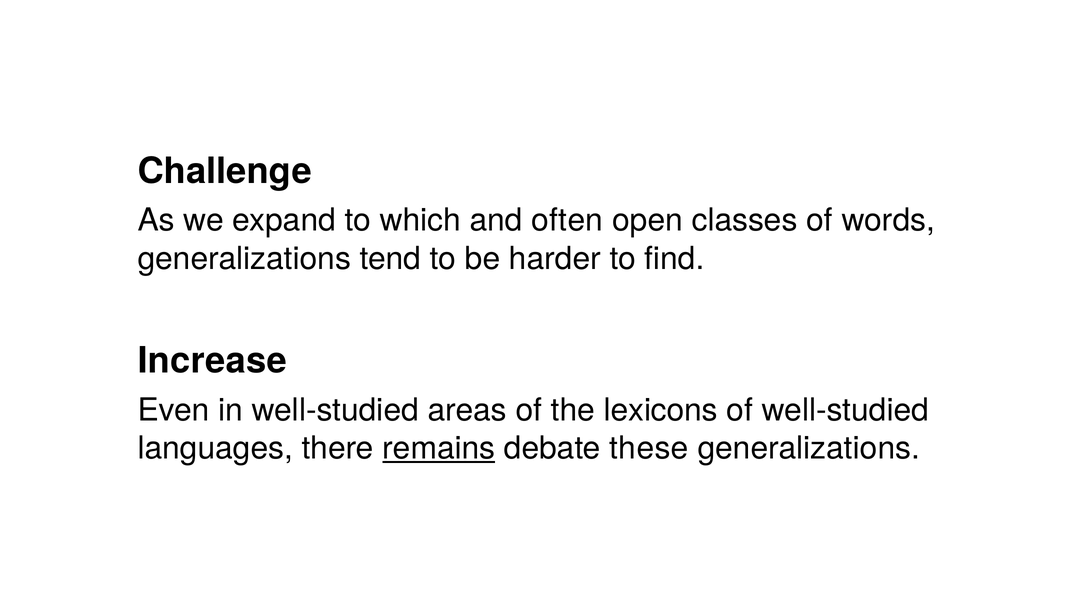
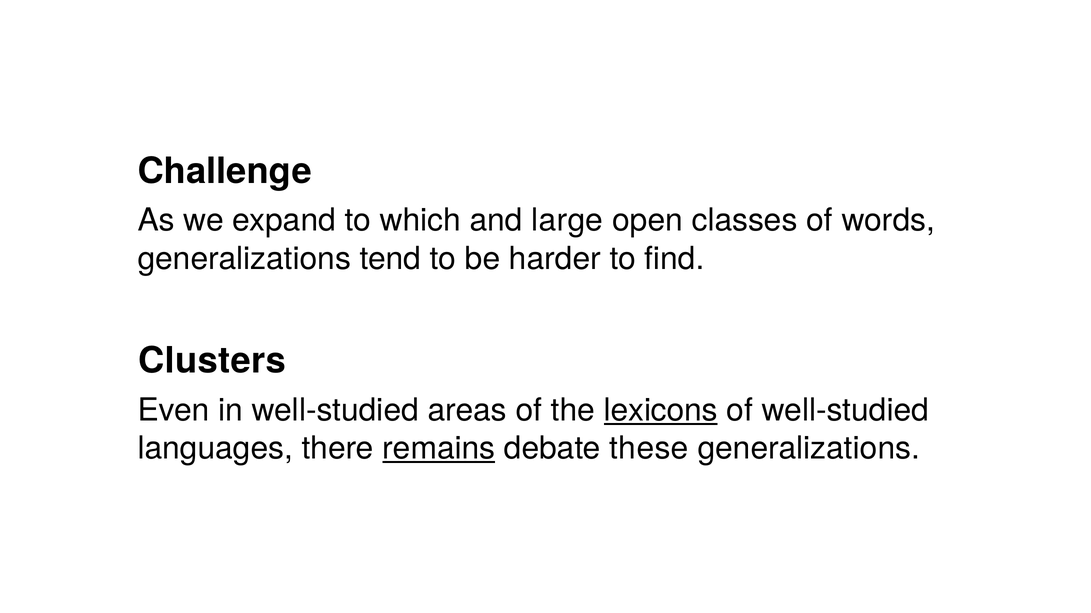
often: often -> large (567, 221)
Increase: Increase -> Clusters (212, 361)
lexicons underline: none -> present (661, 411)
